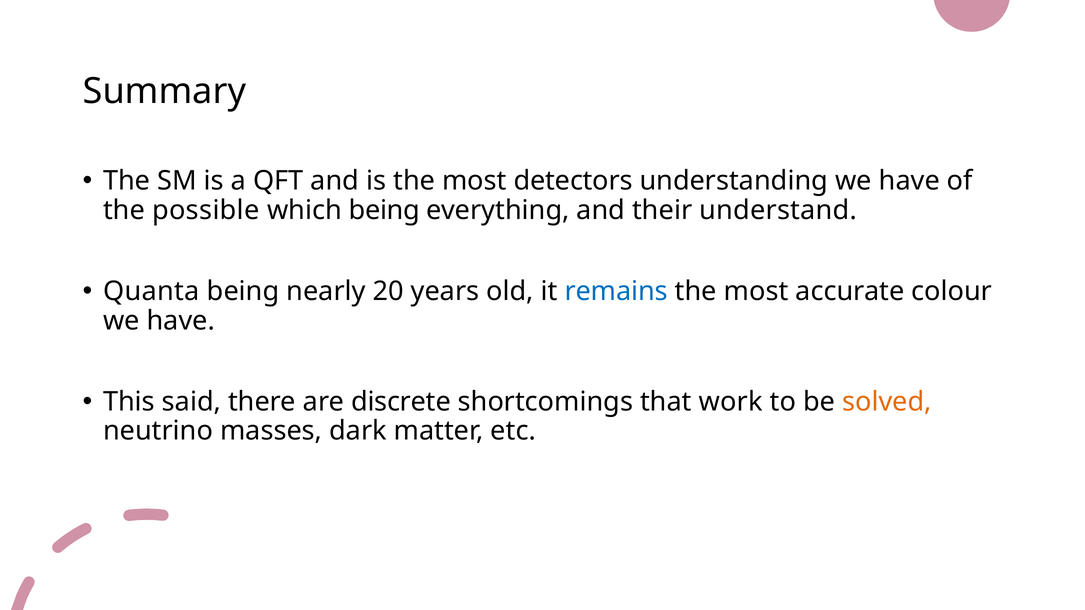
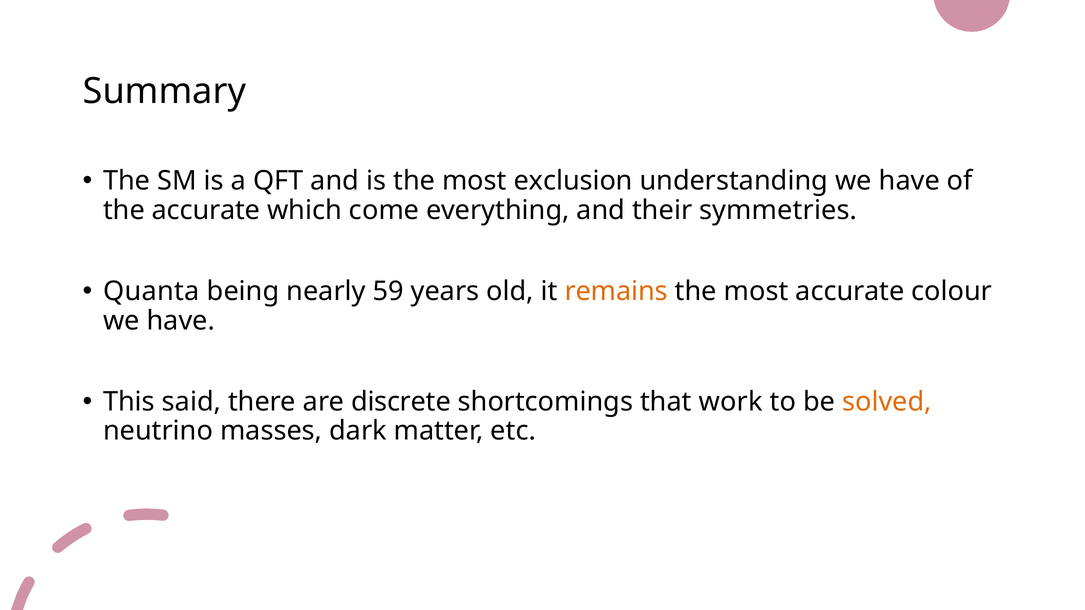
detectors: detectors -> exclusion (573, 181)
the possible: possible -> accurate (206, 210)
which being: being -> come (384, 210)
understand: understand -> symmetries (778, 210)
20: 20 -> 59 (388, 291)
remains colour: blue -> orange (616, 291)
